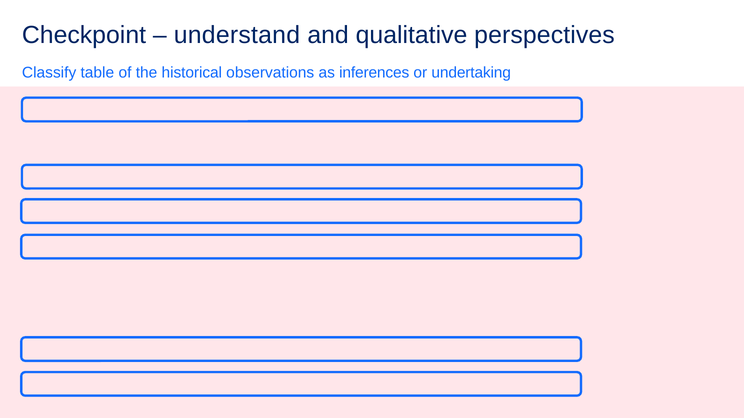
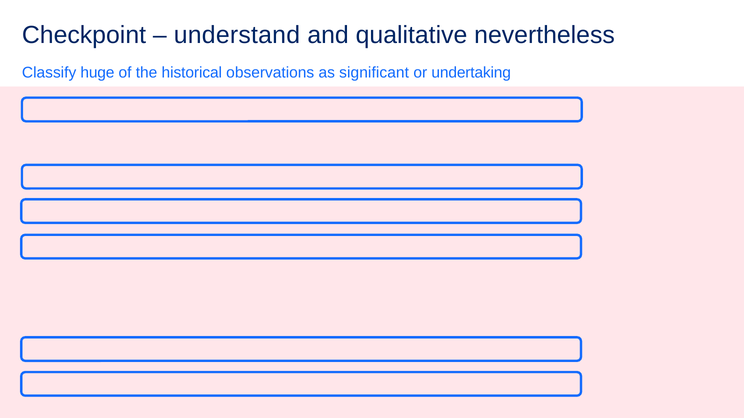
perspectives: perspectives -> nevertheless (545, 35)
table: table -> huge (97, 73)
inferences: inferences -> significant (374, 73)
